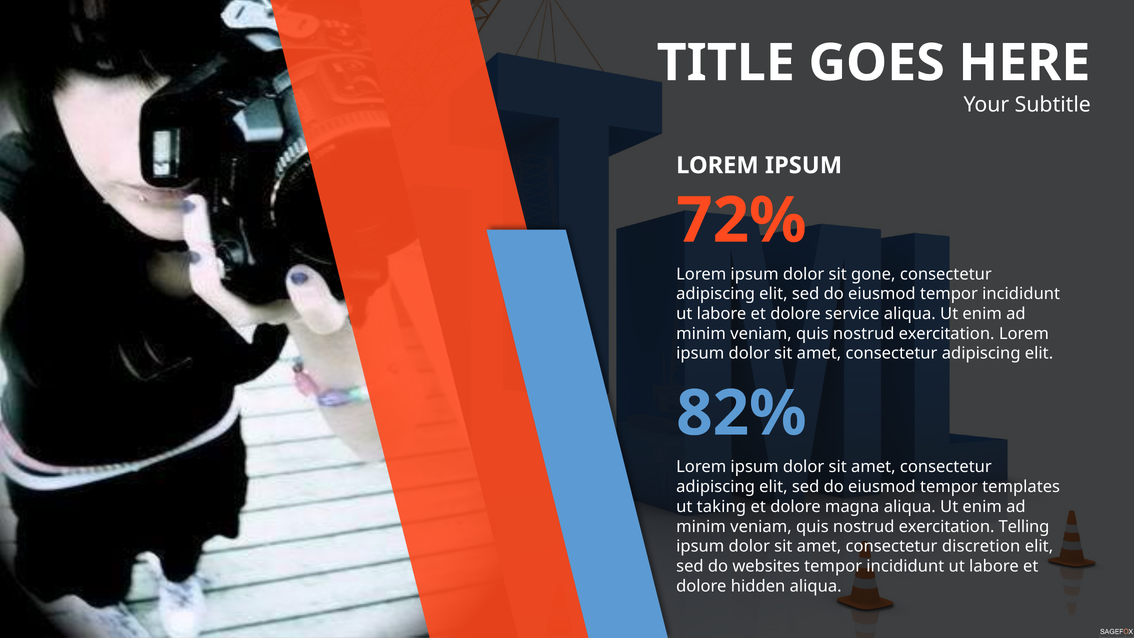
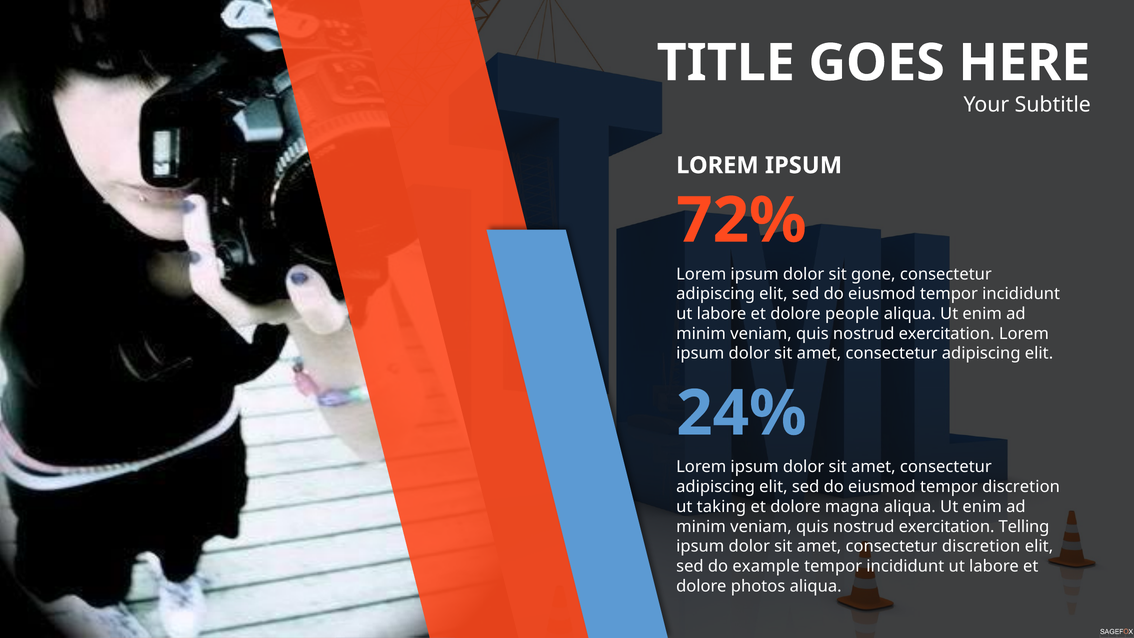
service: service -> people (852, 314)
82%: 82% -> 24% (741, 413)
tempor templates: templates -> discretion (1021, 487)
websites: websites -> example (766, 566)
hidden: hidden -> photos (758, 586)
